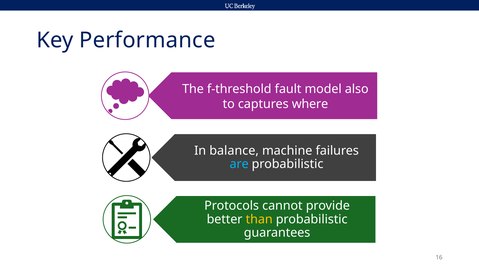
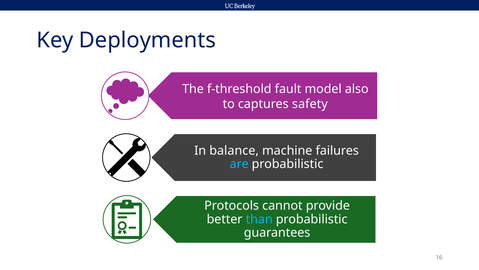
Performance: Performance -> Deployments (147, 40)
where: where -> safety (310, 104)
than colour: yellow -> light blue (259, 219)
